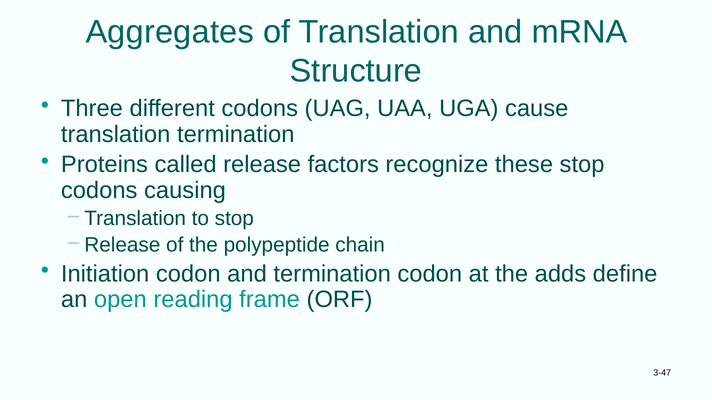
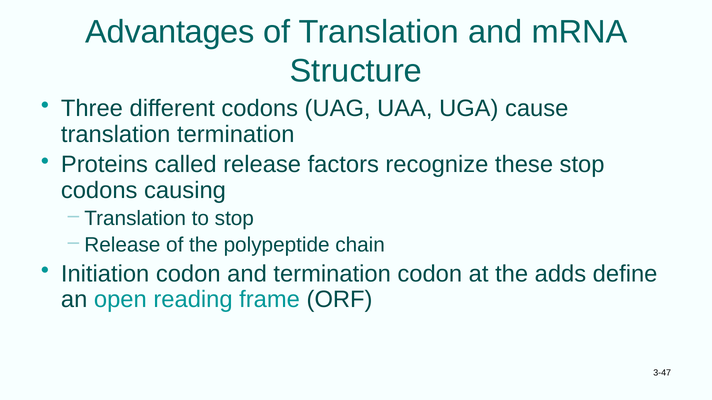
Aggregates: Aggregates -> Advantages (170, 32)
